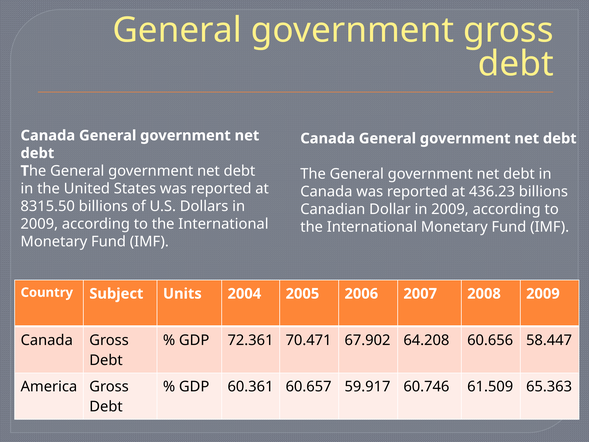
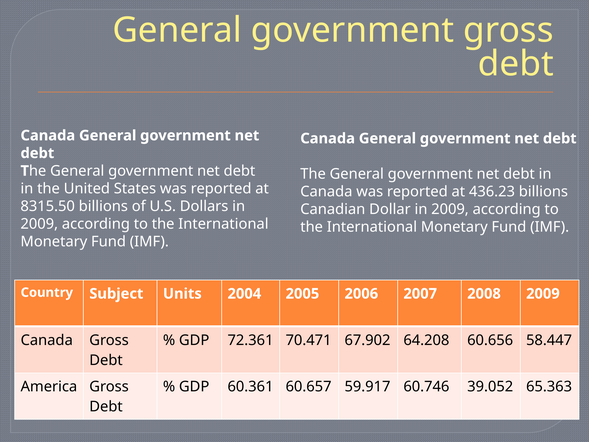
61.509: 61.509 -> 39.052 (490, 386)
